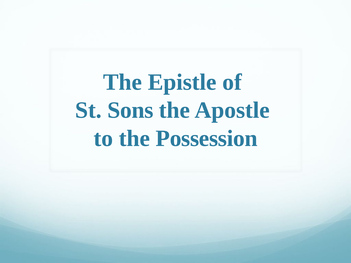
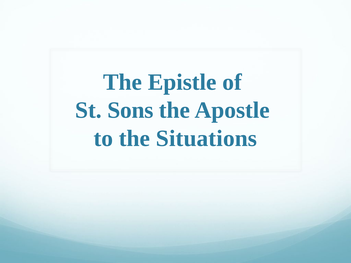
Possession: Possession -> Situations (206, 138)
